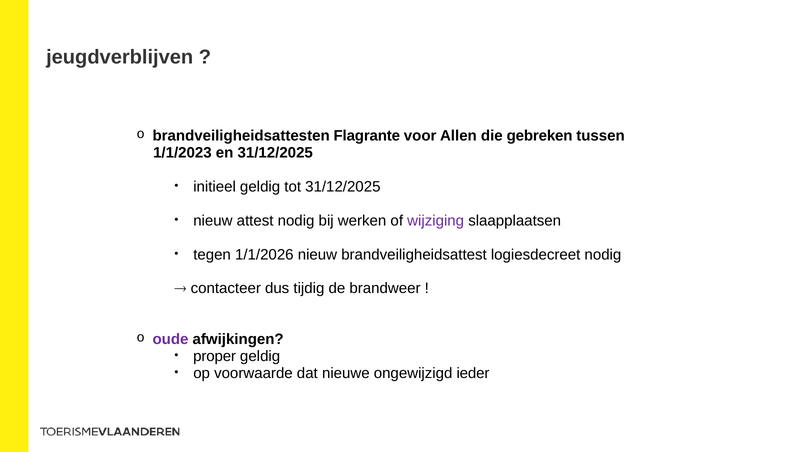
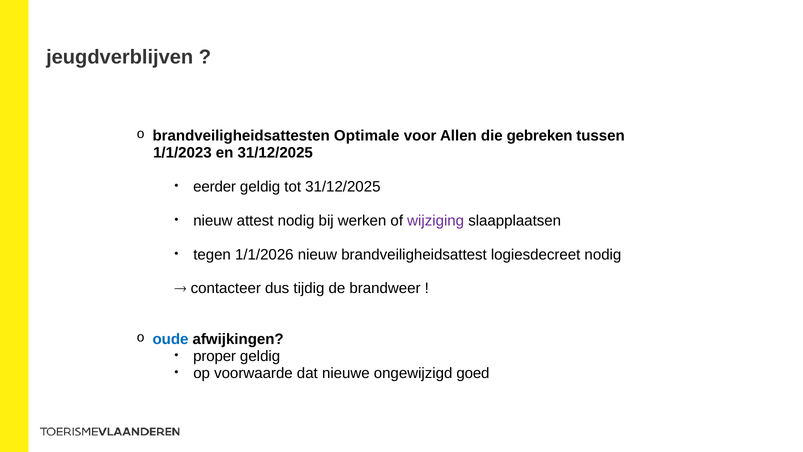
Flagrante: Flagrante -> Optimale (367, 136)
initieel: initieel -> eerder (215, 186)
oude colour: purple -> blue (170, 339)
ieder: ieder -> goed (473, 373)
